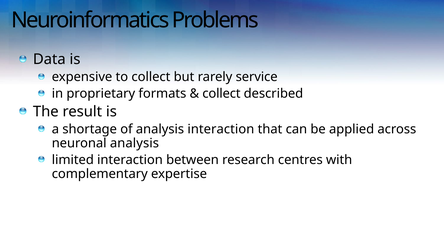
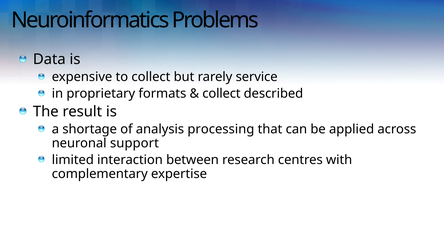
analysis interaction: interaction -> processing (221, 129)
neuronal analysis: analysis -> support (134, 143)
